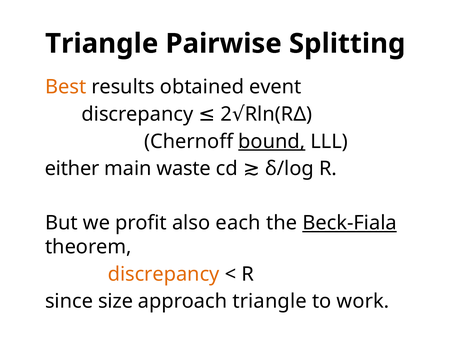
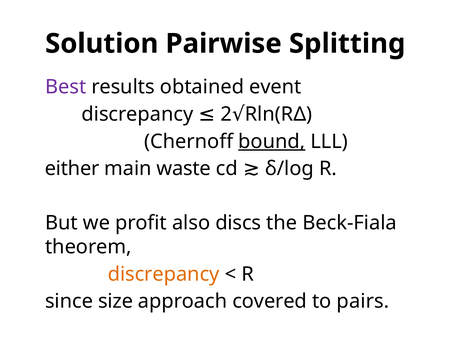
Triangle: Triangle -> Solution (102, 44)
Best colour: orange -> purple (66, 87)
each: each -> discs (238, 223)
Beck-Fiala underline: present -> none (350, 223)
approach triangle: triangle -> covered (270, 302)
work: work -> pairs (363, 302)
